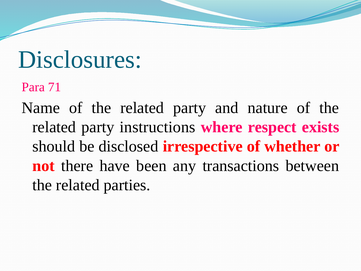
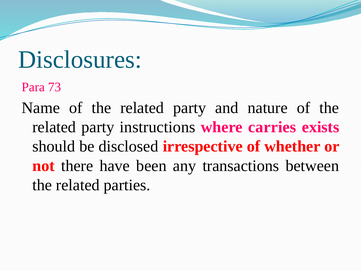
71: 71 -> 73 (55, 87)
respect: respect -> carries (272, 127)
